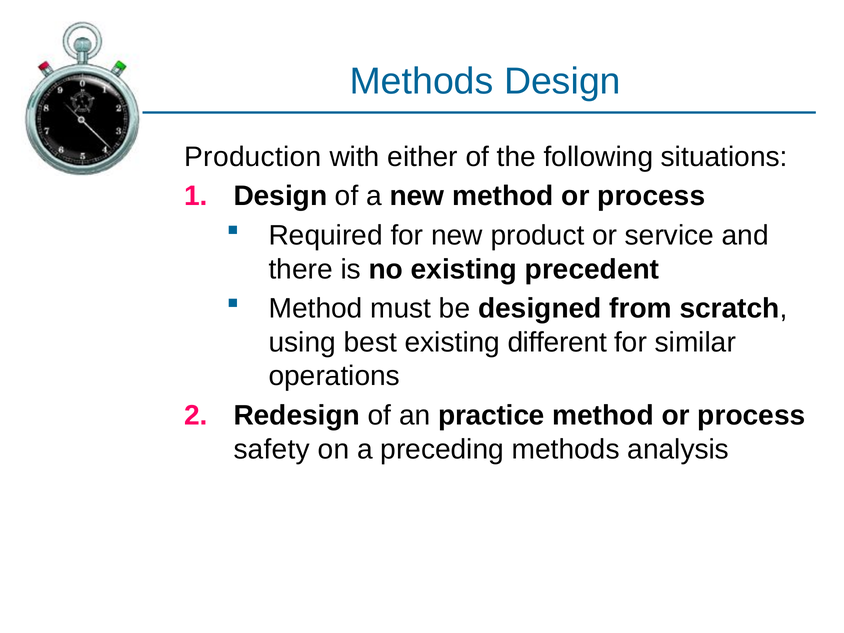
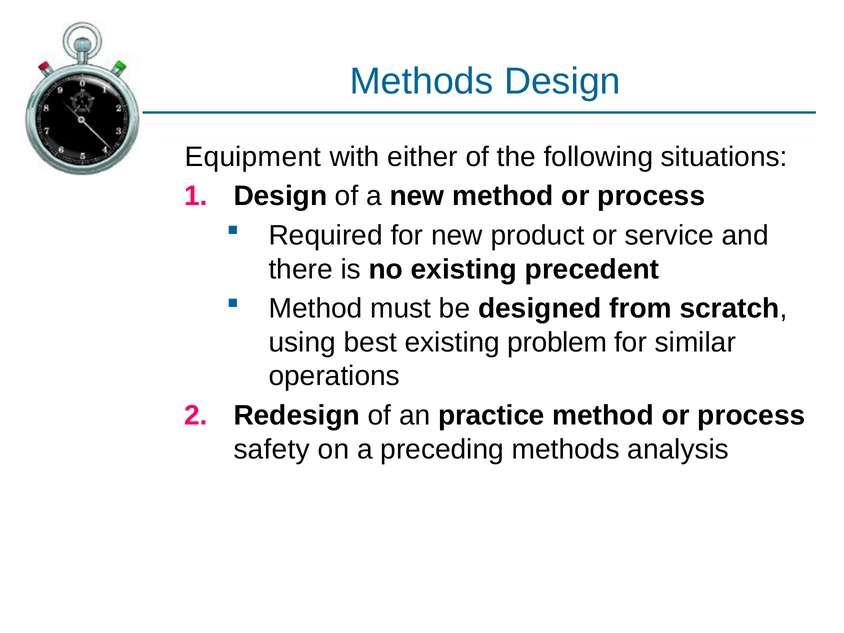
Production: Production -> Equipment (253, 157)
different: different -> problem (557, 342)
